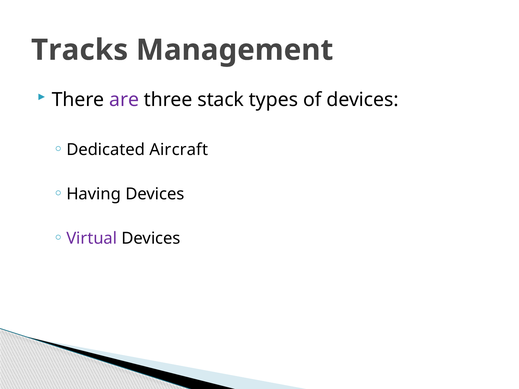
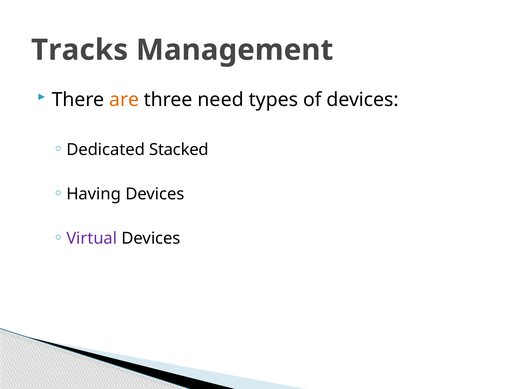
are colour: purple -> orange (124, 100)
stack: stack -> need (221, 100)
Aircraft: Aircraft -> Stacked (179, 150)
